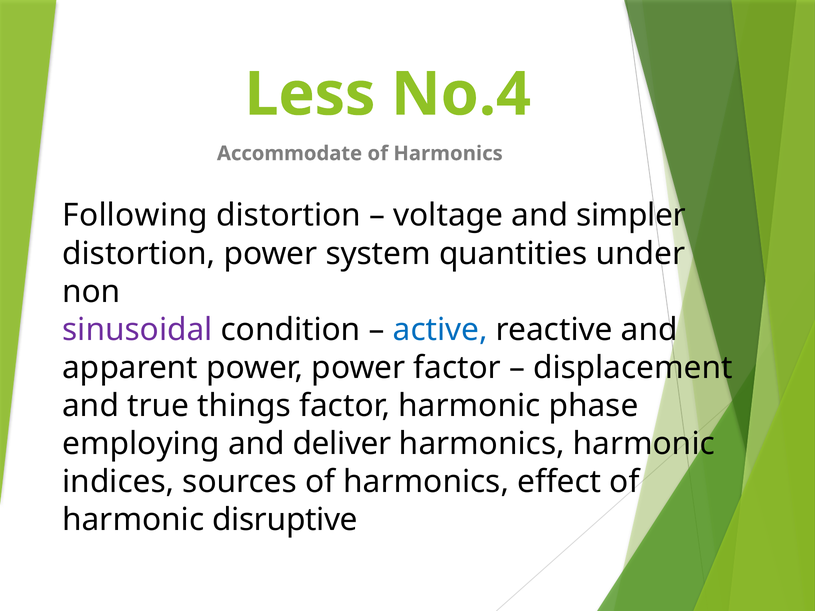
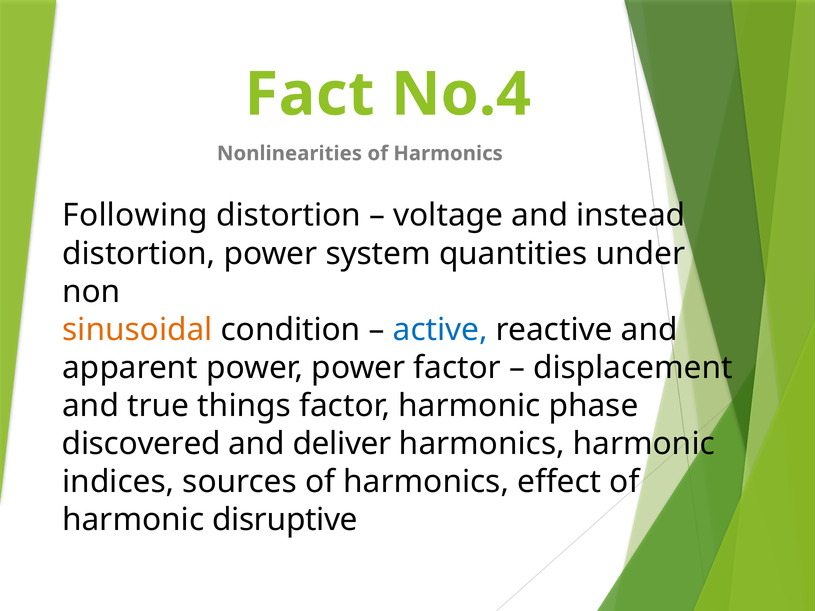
Less: Less -> Fact (310, 95)
Accommodate: Accommodate -> Nonlinearities (289, 154)
simpler: simpler -> instead (631, 216)
sinusoidal colour: purple -> orange (137, 330)
employing: employing -> discovered (141, 444)
